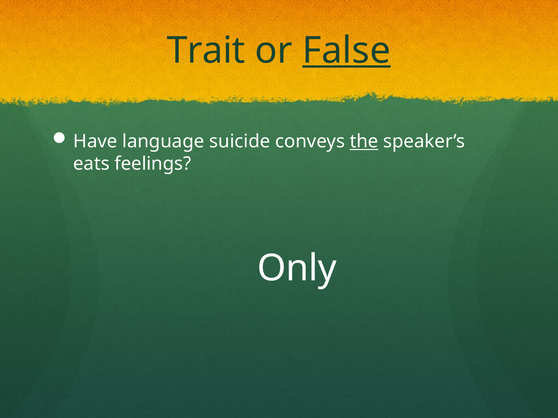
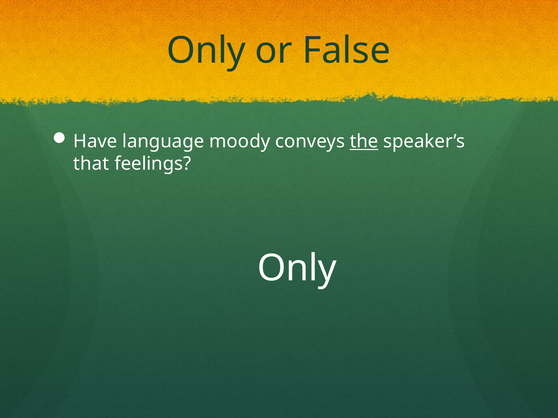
Trait: Trait -> Only (206, 51)
False underline: present -> none (346, 51)
suicide: suicide -> moody (240, 142)
eats: eats -> that (91, 164)
